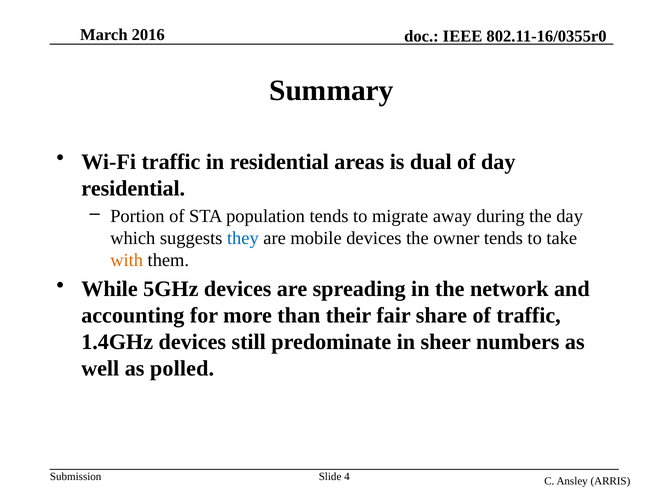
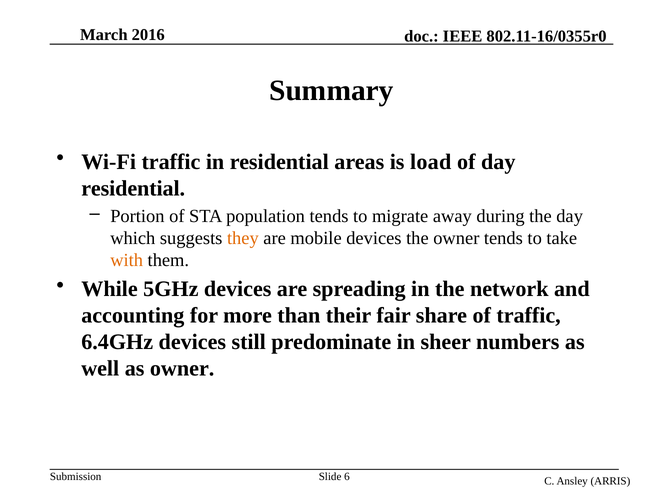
dual: dual -> load (431, 162)
they colour: blue -> orange (243, 238)
1.4GHz: 1.4GHz -> 6.4GHz (117, 342)
as polled: polled -> owner (182, 369)
4: 4 -> 6 (347, 477)
